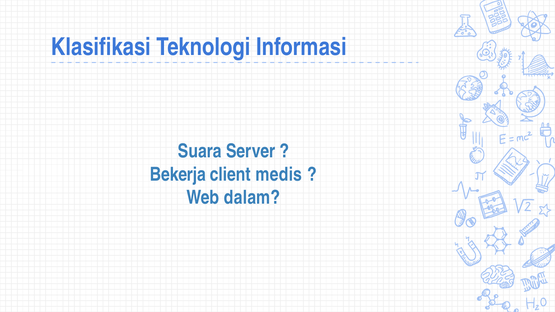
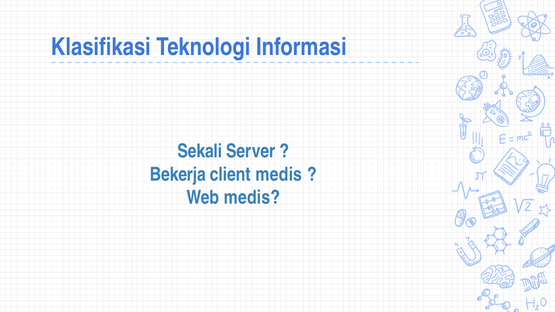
Suara: Suara -> Sekali (200, 151)
Web dalam: dalam -> medis (252, 198)
